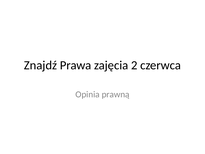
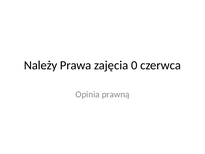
Znajdź: Znajdź -> Należy (41, 65)
2: 2 -> 0 (134, 65)
